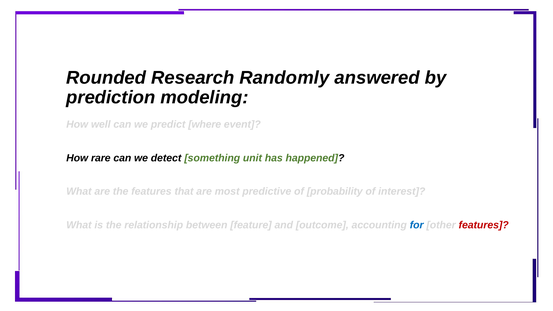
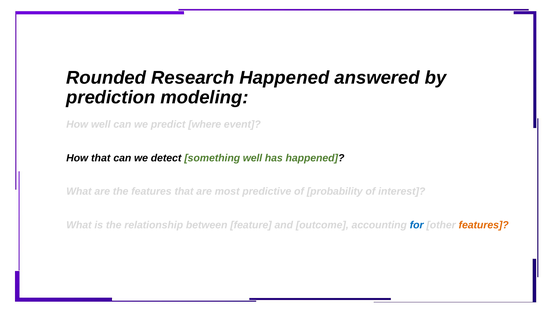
Research Randomly: Randomly -> Happened (284, 78)
How rare: rare -> that (101, 158)
something unit: unit -> well (253, 158)
features colour: red -> orange (484, 225)
